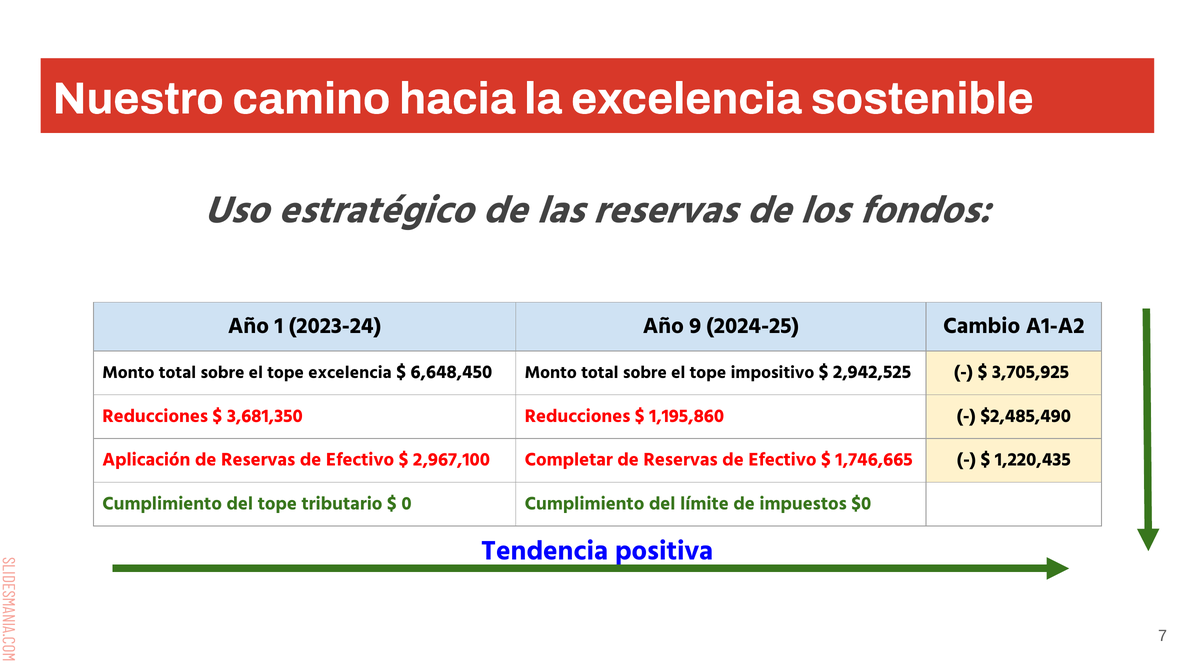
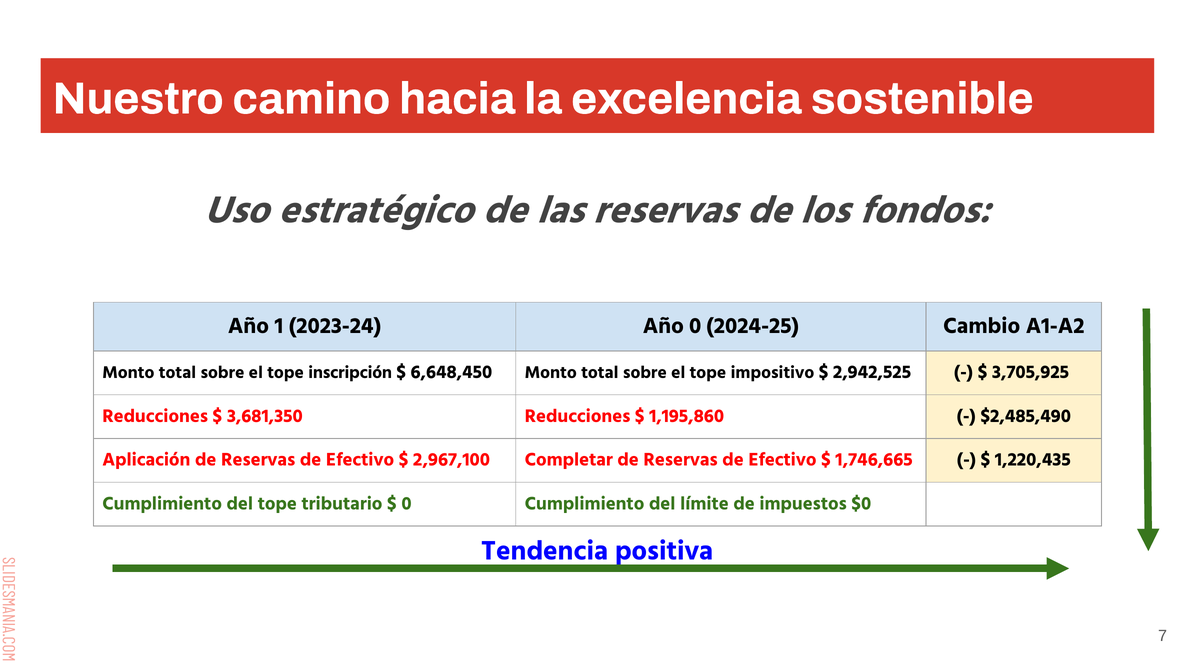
Año 9: 9 -> 0 (695, 326)
tope excelencia: excelencia -> inscripción (350, 373)
